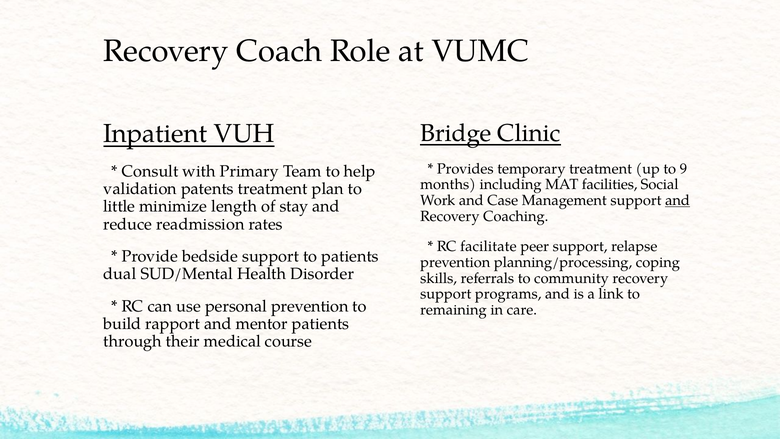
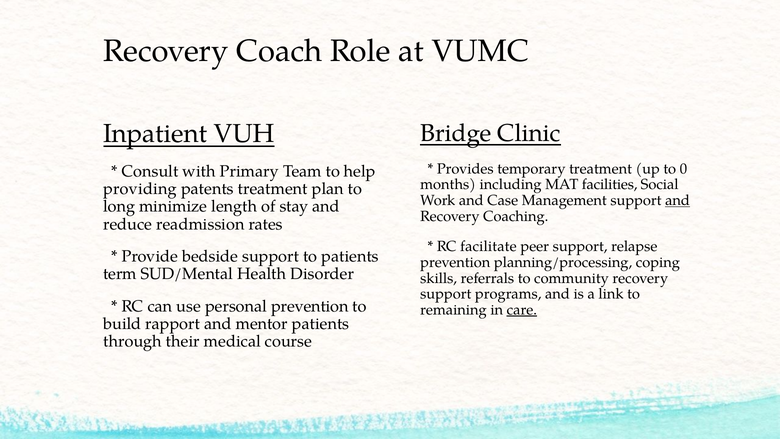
9: 9 -> 0 (683, 169)
validation: validation -> providing (140, 189)
little: little -> long (119, 207)
dual: dual -> term (120, 274)
care underline: none -> present (522, 310)
